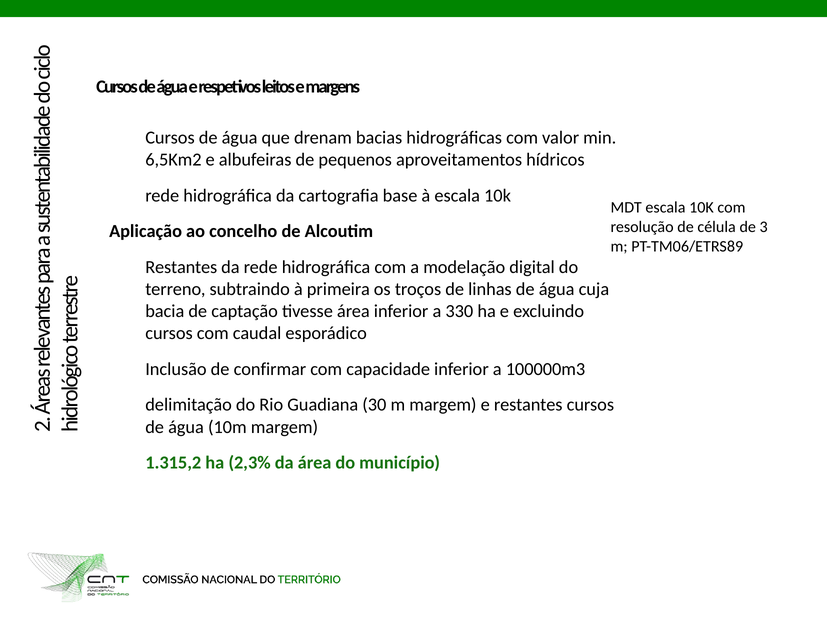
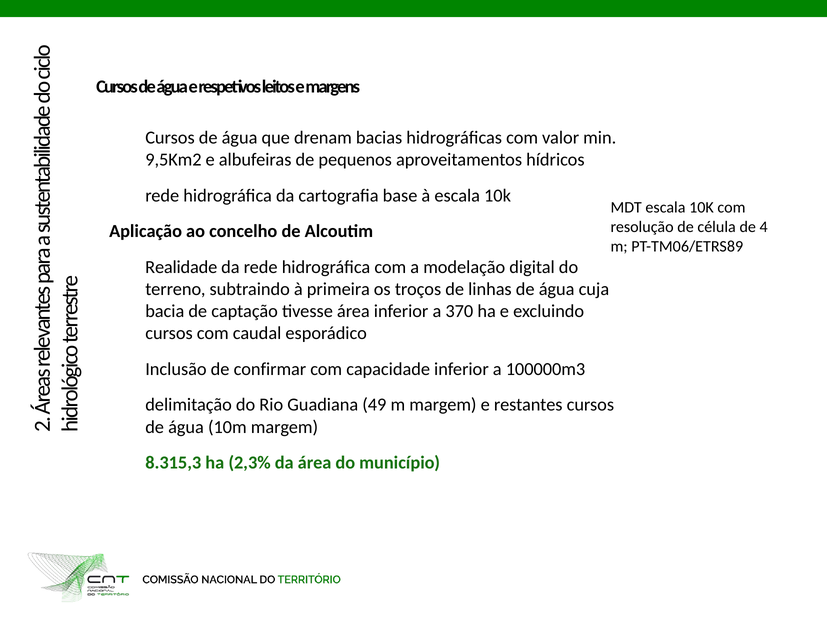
6,5Km2: 6,5Km2 -> 9,5Km2 (173, 160)
3: 3 -> 4 (764, 227)
Restantes: Restantes -> Realidade (181, 267)
330: 330 -> 370 (459, 311)
30: 30 -> 49 (374, 405)
1.315,2: 1.315,2 -> 8.315,3 (173, 463)
